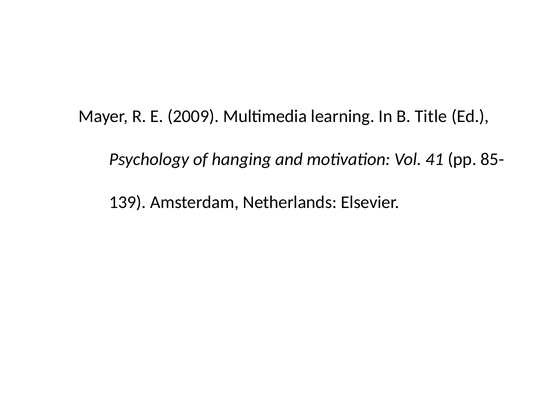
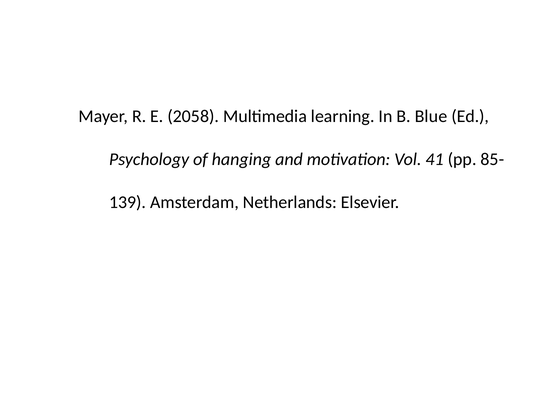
2009: 2009 -> 2058 (193, 116)
Title: Title -> Blue (431, 116)
